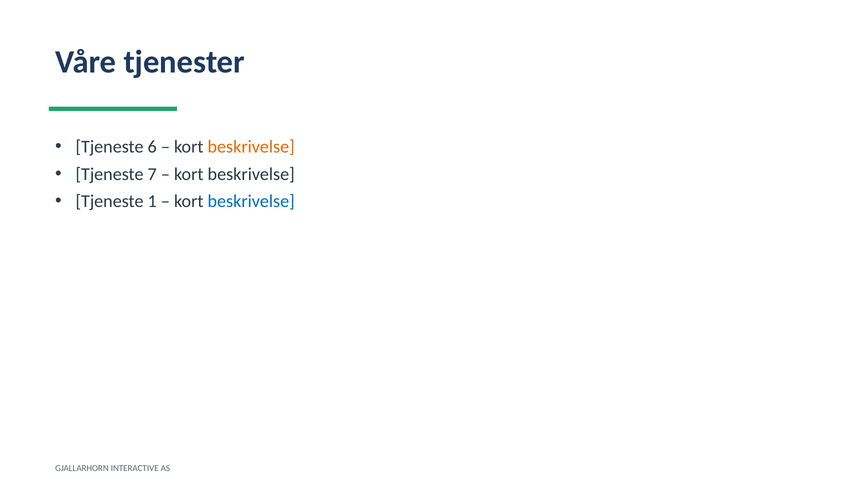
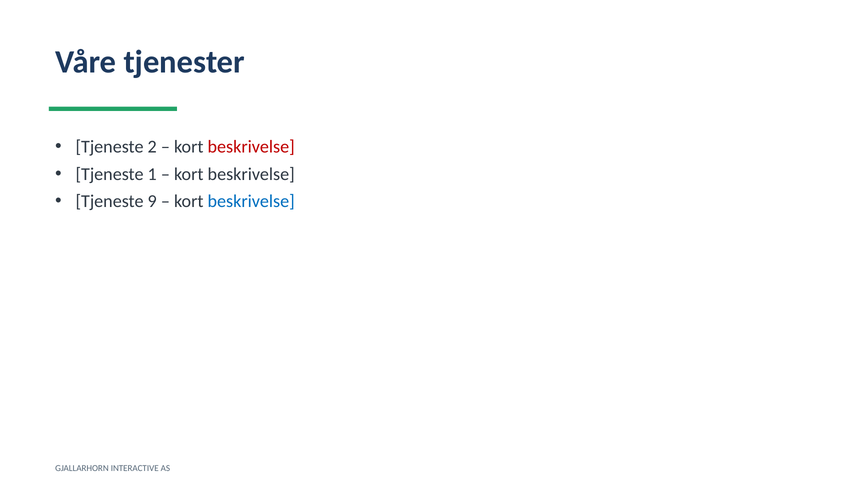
6: 6 -> 2 (152, 147)
beskrivelse colour: orange -> red (251, 147)
7: 7 -> 1 (152, 174)
1: 1 -> 9 (152, 201)
